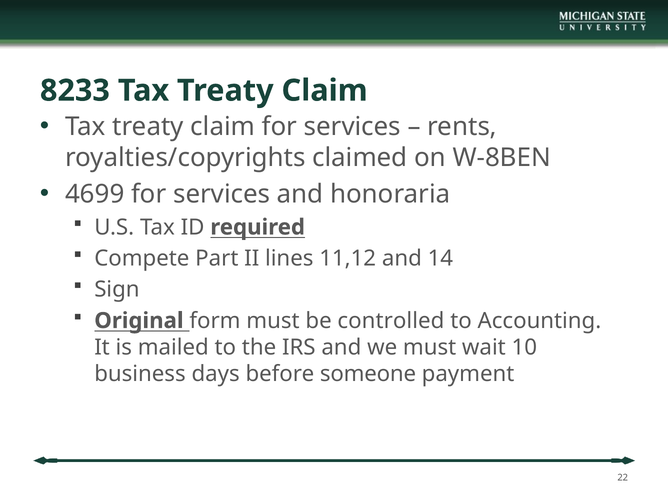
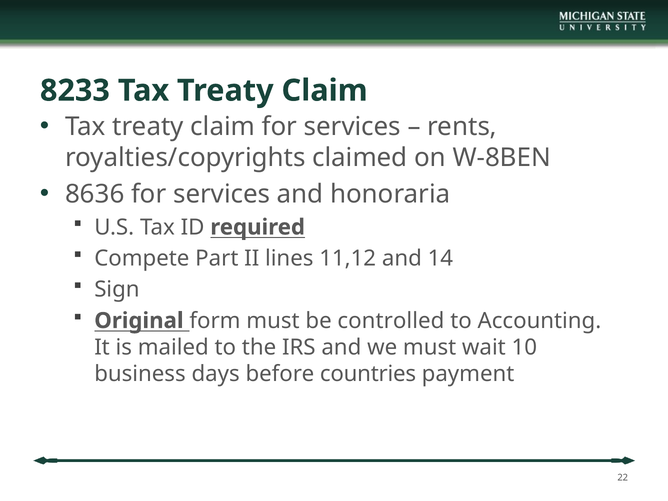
4699: 4699 -> 8636 (95, 194)
someone: someone -> countries (368, 374)
